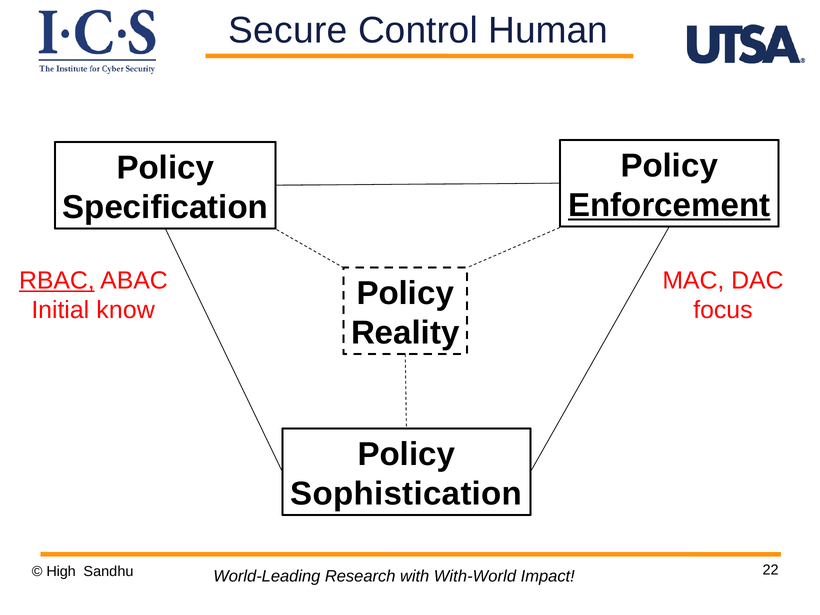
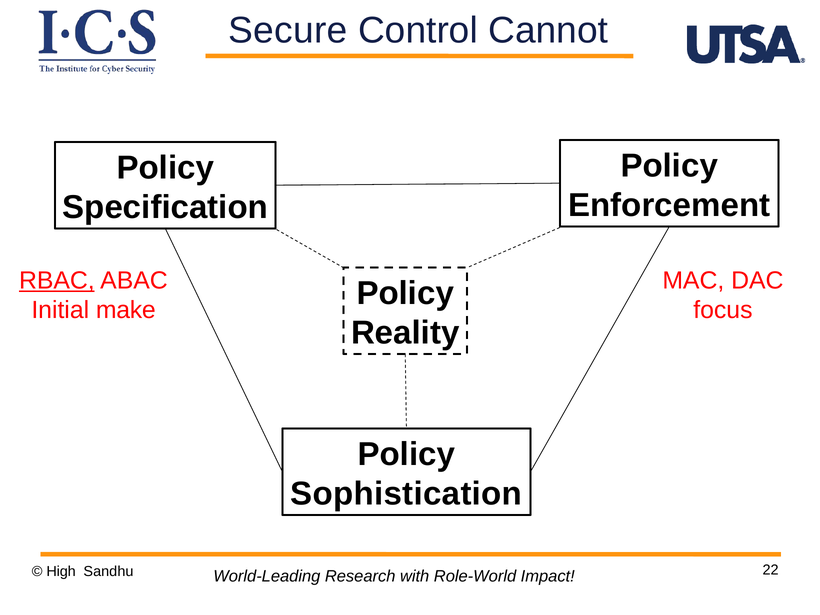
Human: Human -> Cannot (548, 30)
Enforcement underline: present -> none (669, 205)
know: know -> make (126, 310)
With-World: With-World -> Role-World (475, 576)
